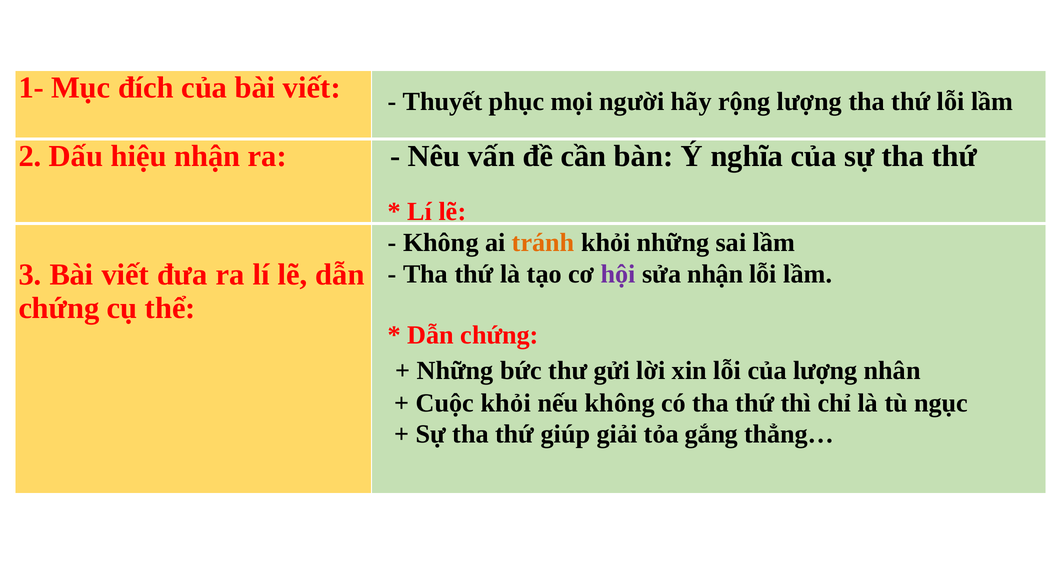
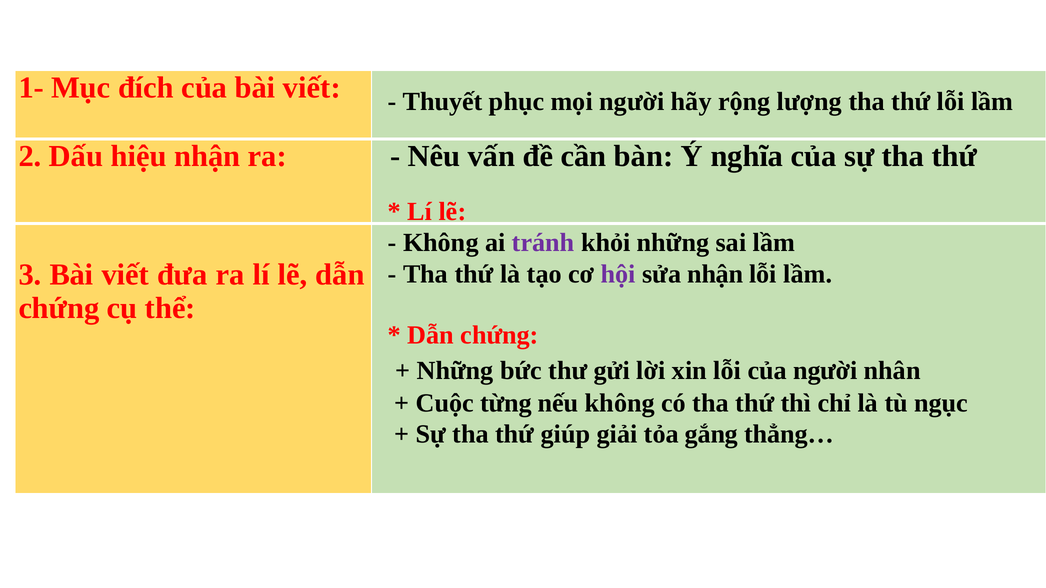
tránh colour: orange -> purple (543, 243)
của lượng: lượng -> người (825, 371)
Cuộc khỏi: khỏi -> từng (506, 403)
